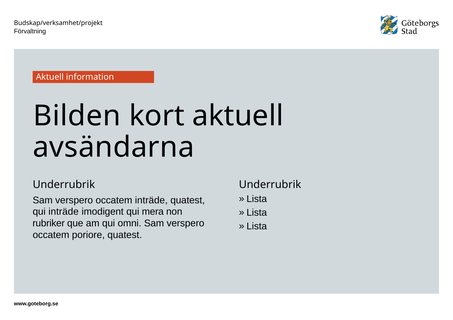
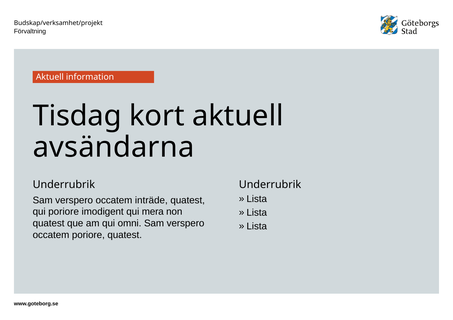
Bilden: Bilden -> Tisdag (77, 116)
qui inträde: inträde -> poriore (64, 212)
rubriker: rubriker -> quatest (49, 224)
